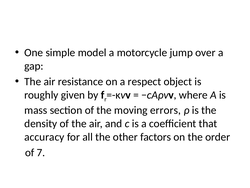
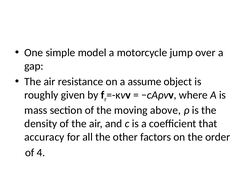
respect: respect -> assume (145, 81)
errors: errors -> above (165, 110)
7: 7 -> 4 (41, 152)
